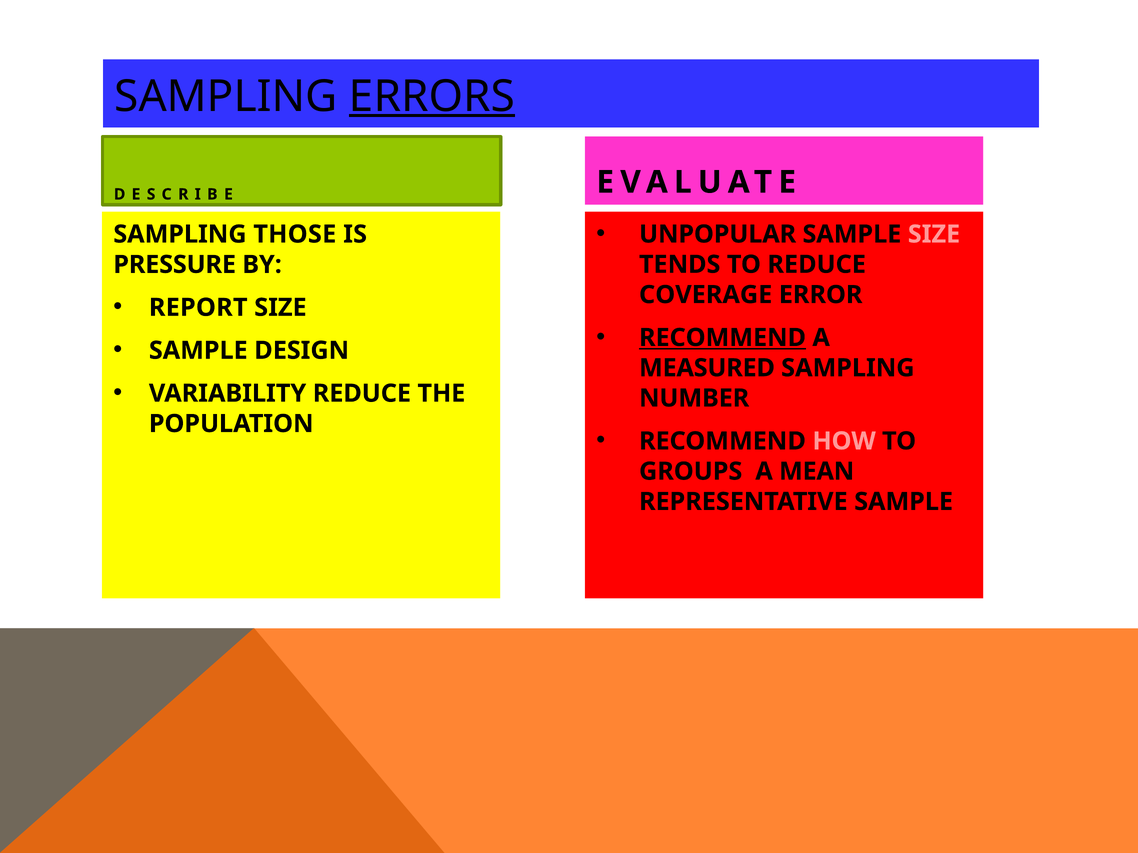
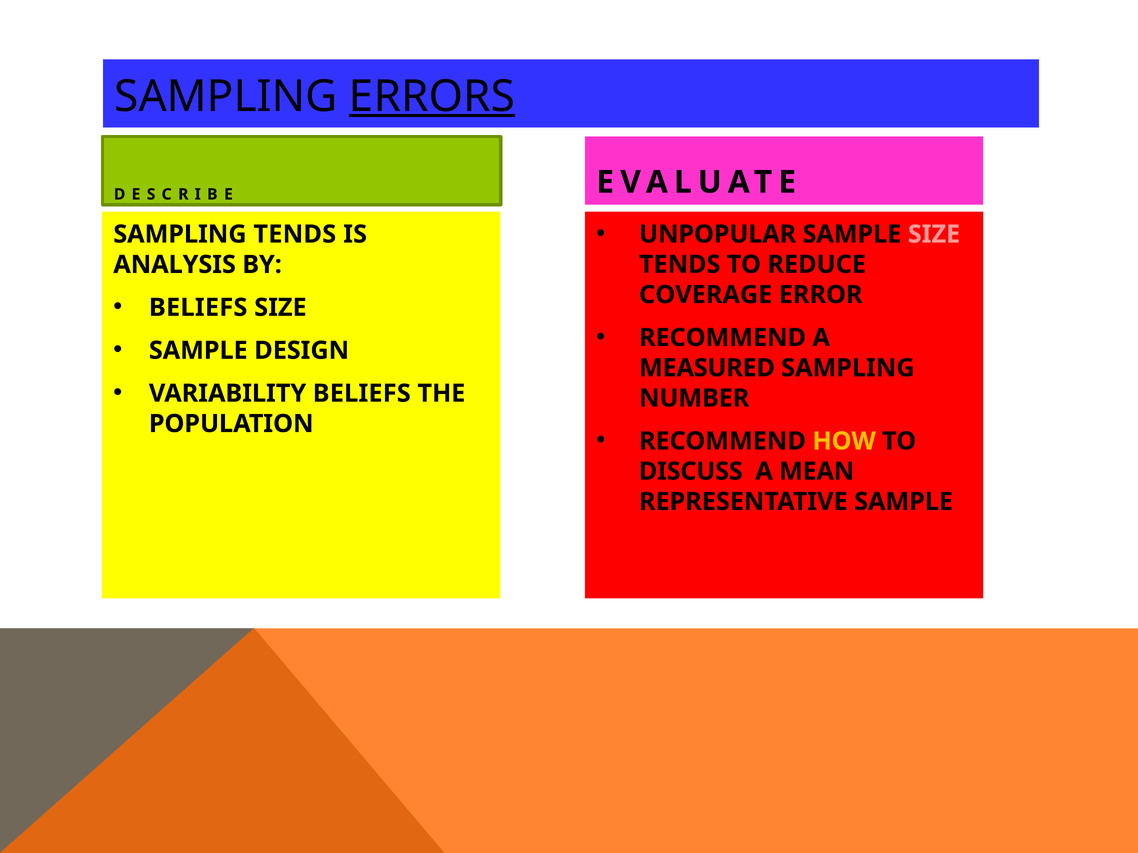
SAMPLING THOSE: THOSE -> TENDS (295, 234)
PRESSURE: PRESSURE -> ANALYSIS (175, 265)
REPORT: REPORT -> BELIEFS (198, 308)
RECOMMEND underline: present -> none (723, 338)
VARIABILITY REDUCE: REDUCE -> BELIEFS (362, 394)
HOW colour: pink -> yellow (844, 441)
GROUPS: GROUPS -> DISCUSS (691, 472)
